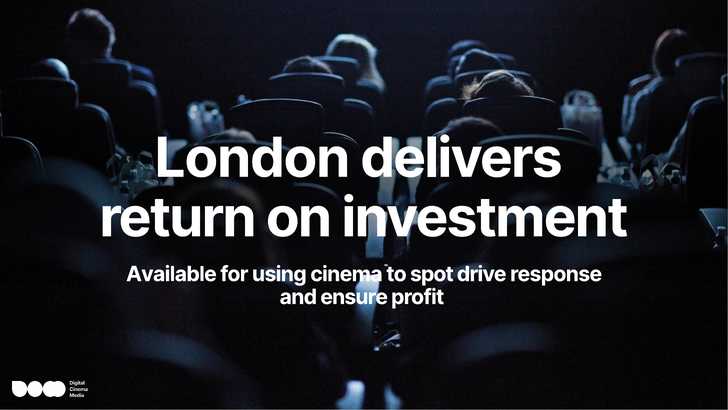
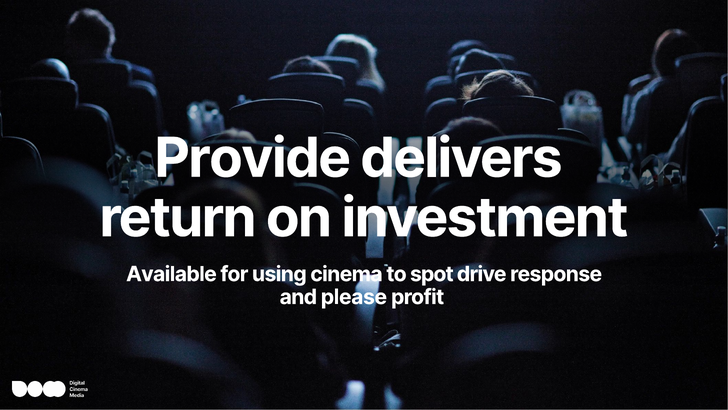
London: London -> Provide (253, 158)
ensure: ensure -> please (354, 297)
